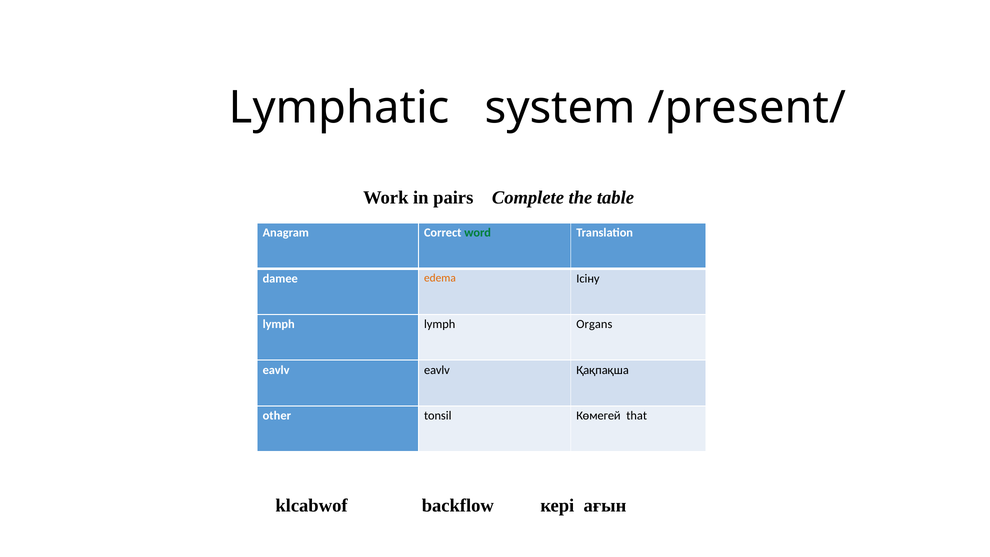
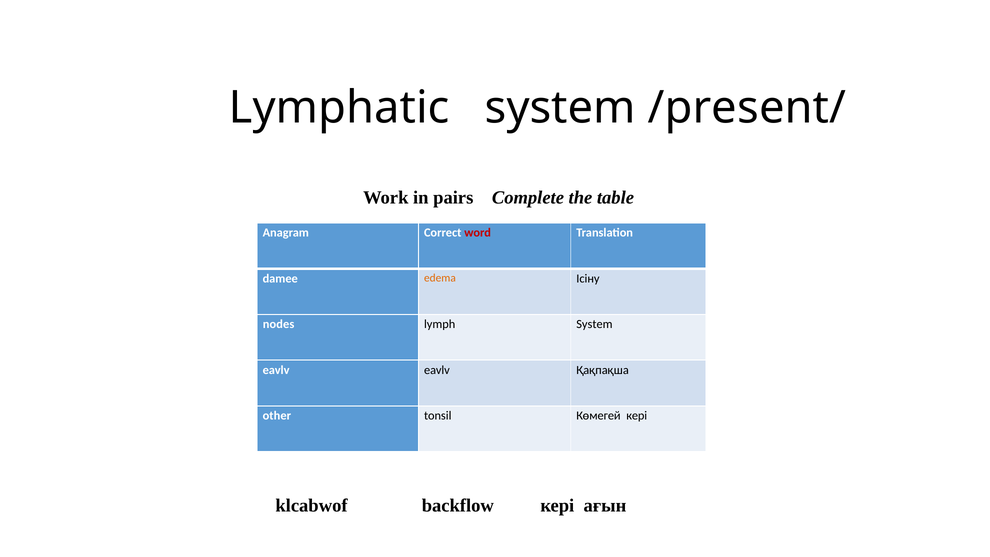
word colour: green -> red (478, 233)
lymph: lymph -> nodes (279, 324)
lymph Organs: Organs -> System (594, 324)
Көмегей that: that -> кері (637, 416)
